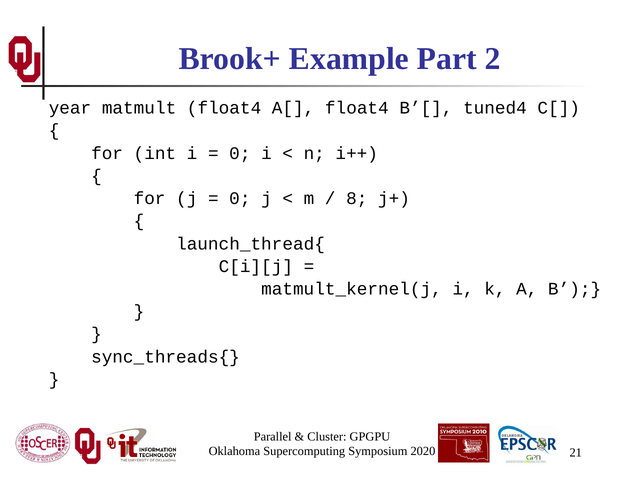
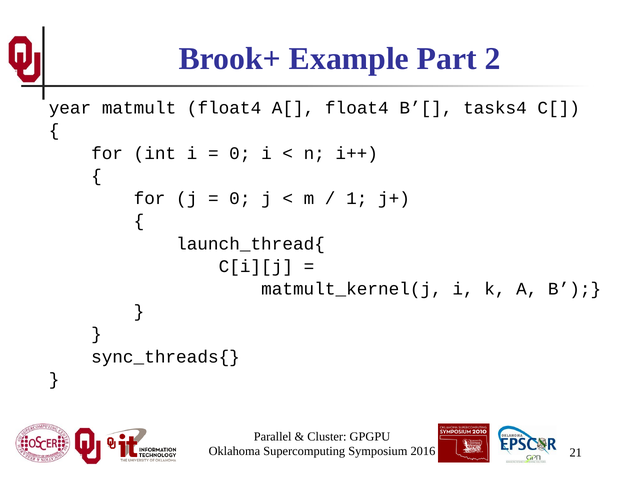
tuned4: tuned4 -> tasks4 (495, 108)
8: 8 -> 1 (357, 198)
2020: 2020 -> 2016 (423, 451)
